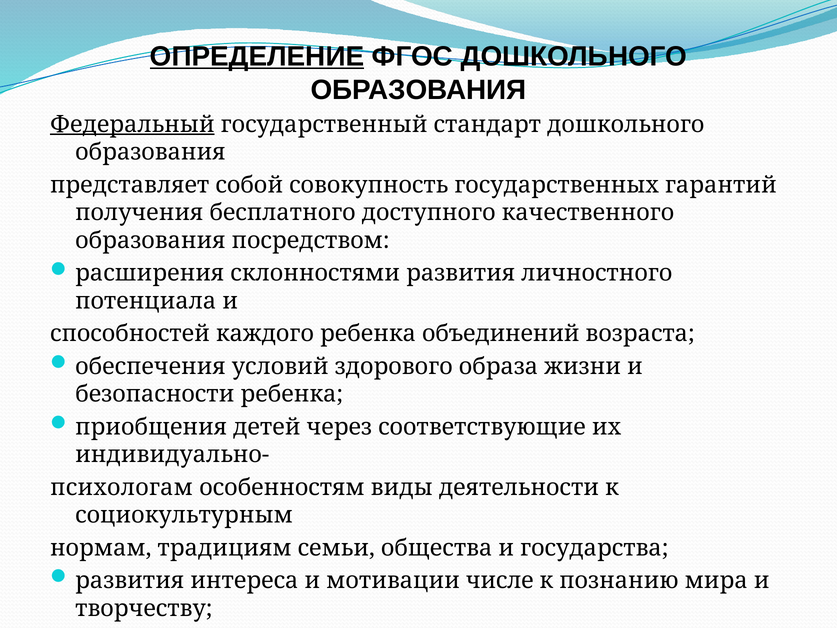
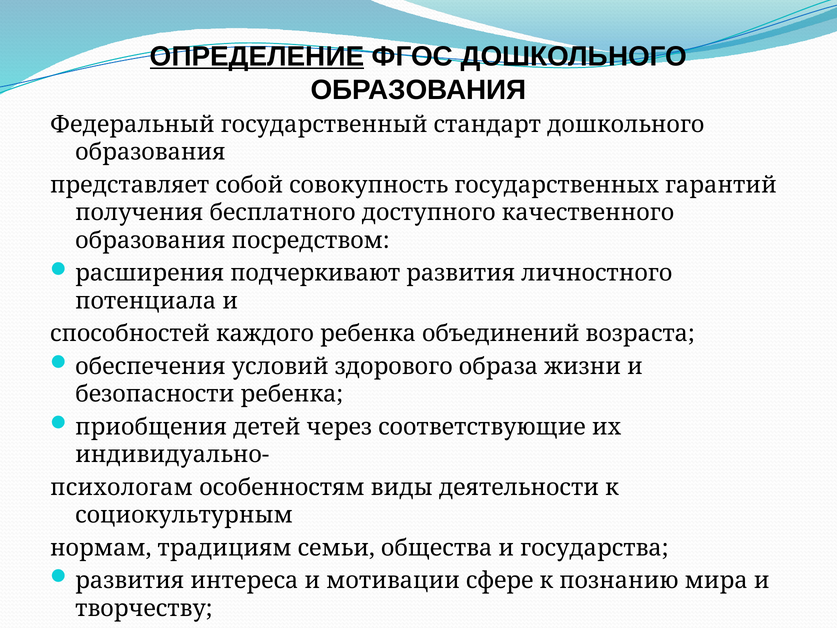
Федеральный underline: present -> none (132, 124)
склонностями: склонностями -> подчеркивают (315, 273)
числе: числе -> сфере (500, 580)
